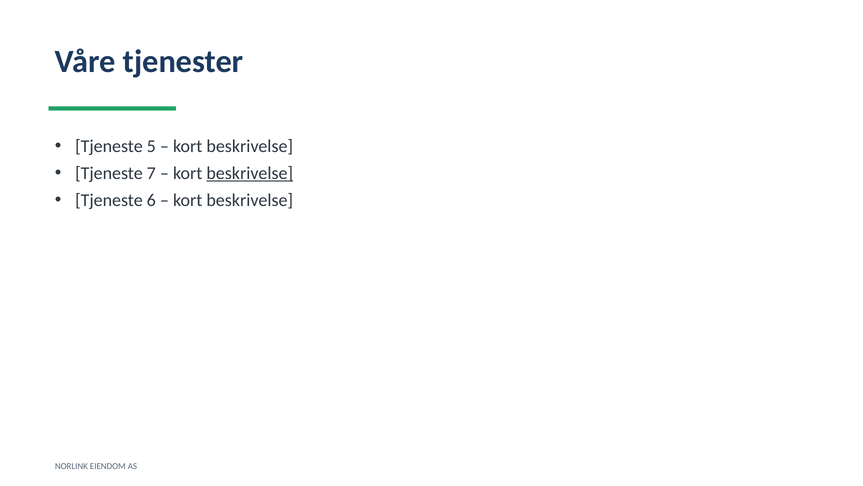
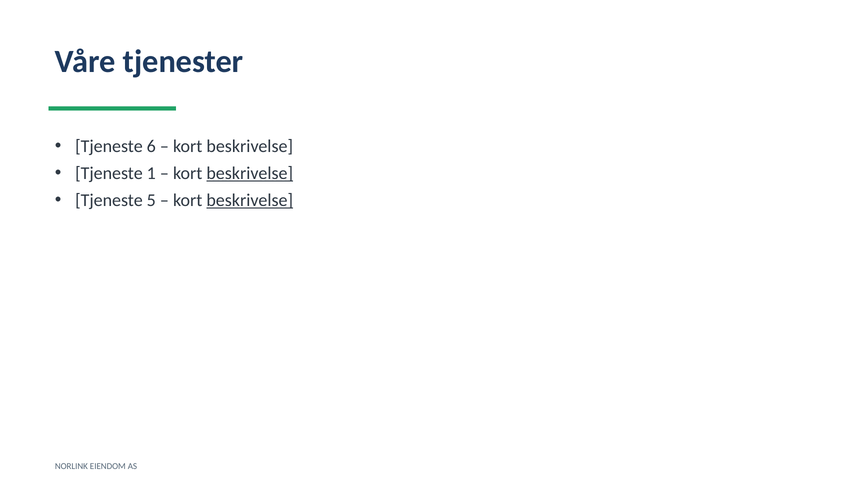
5: 5 -> 6 (151, 146)
7: 7 -> 1 (151, 173)
6: 6 -> 5 (151, 200)
beskrivelse underline: none -> present (250, 200)
